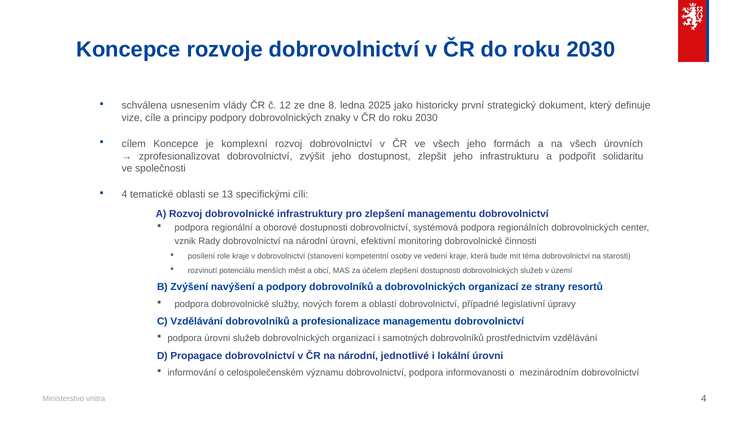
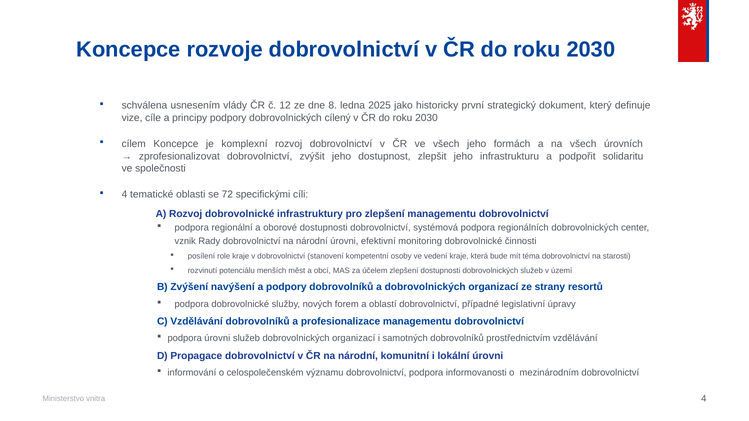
znaky: znaky -> cílený (338, 118)
13: 13 -> 72 (227, 195)
jednotlivé: jednotlivé -> komunitní (405, 356)
